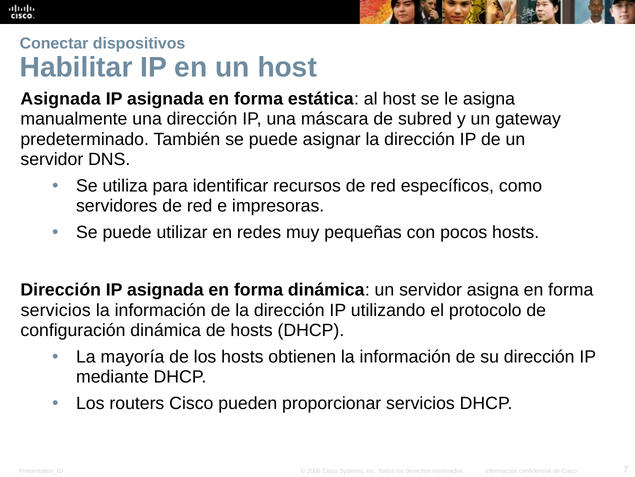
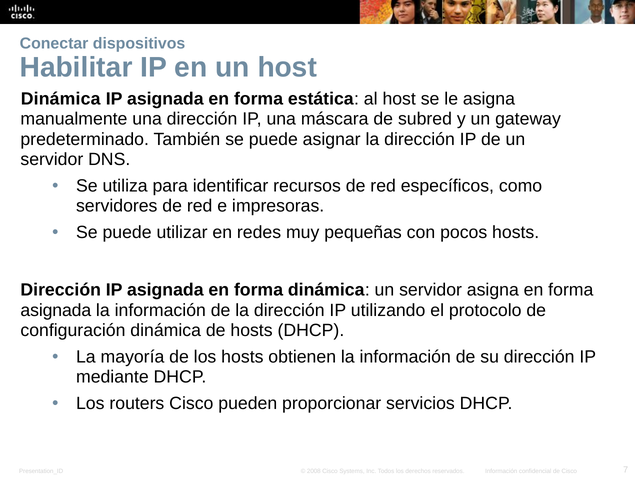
Asignada: Asignada -> Dinámica (61, 99)
servicios: servicios -> asignada (56, 310)
